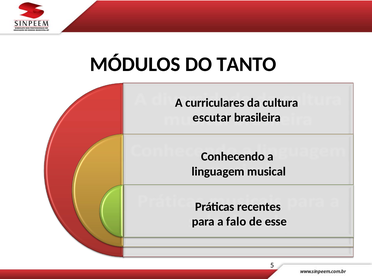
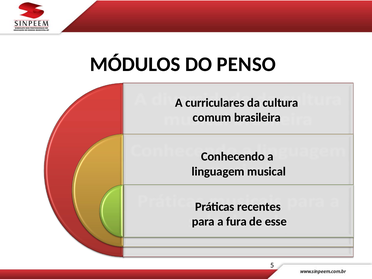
TANTO: TANTO -> PENSO (246, 64)
escutar: escutar -> comum (212, 118)
falo: falo -> fura (236, 222)
